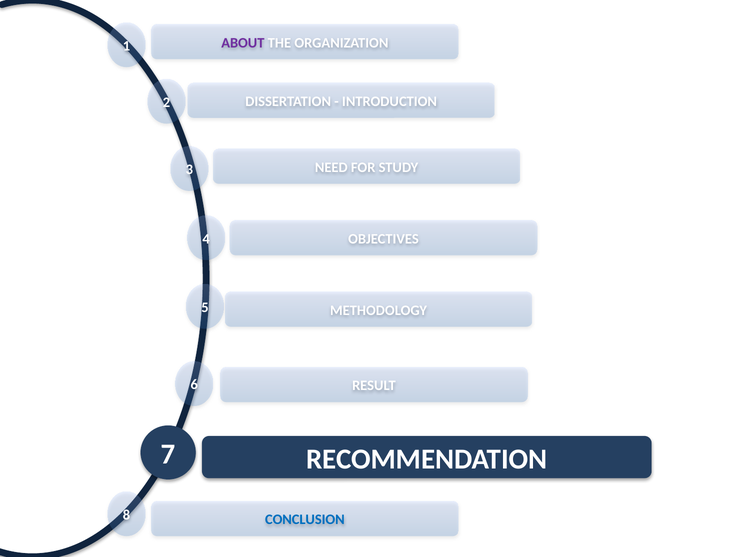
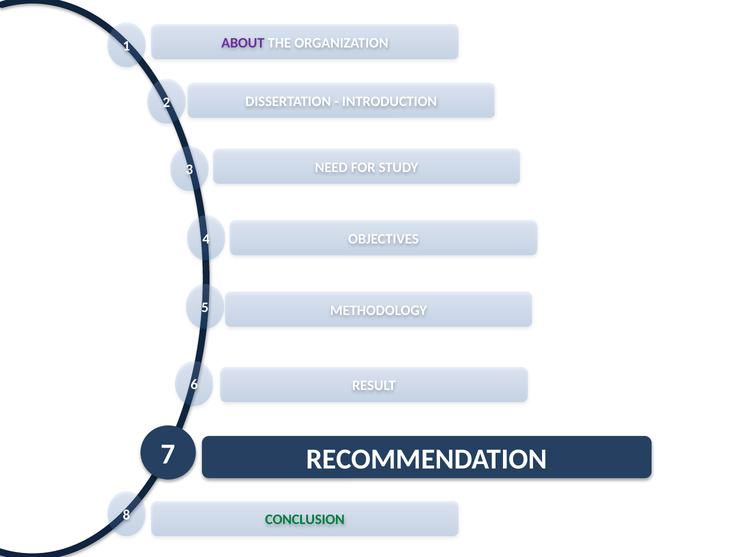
CONCLUSION colour: blue -> green (305, 520)
